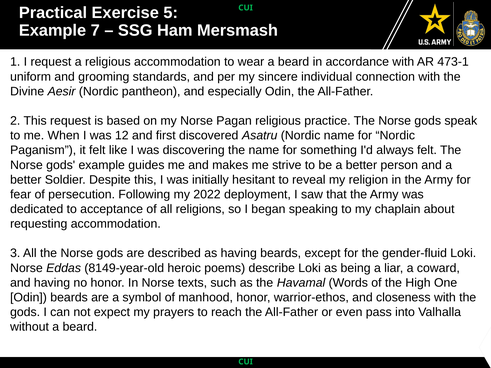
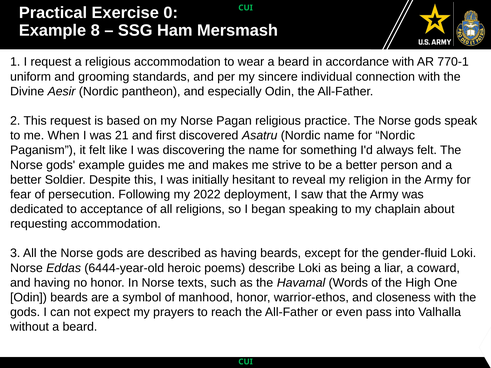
5: 5 -> 0 (171, 13)
7: 7 -> 8 (95, 30)
473-1: 473-1 -> 770-1 (453, 62)
12: 12 -> 21 (122, 136)
8149-year-old: 8149-year-old -> 6444-year-old (124, 268)
